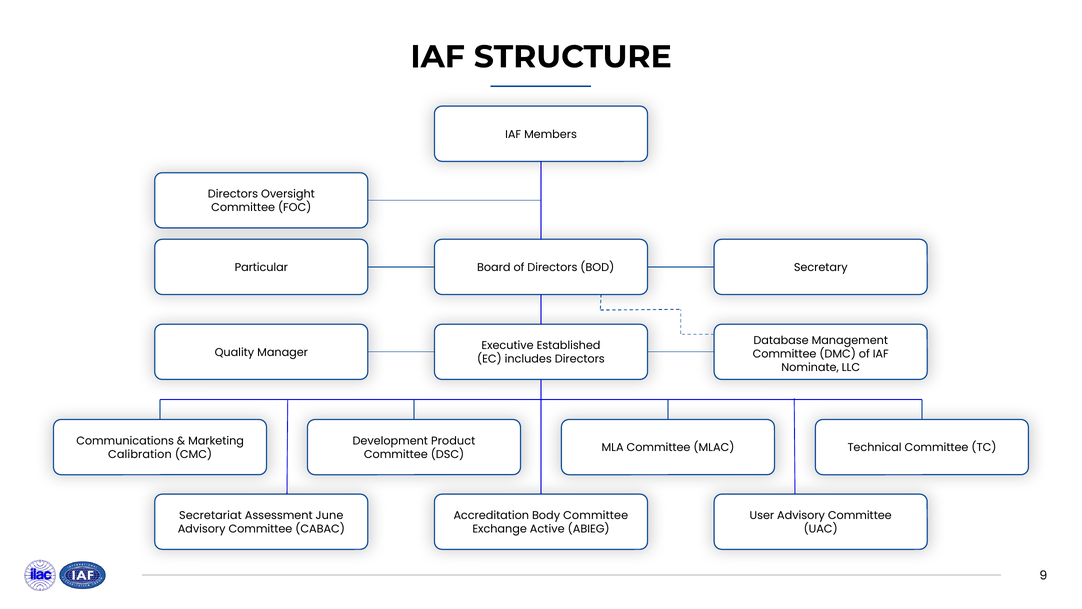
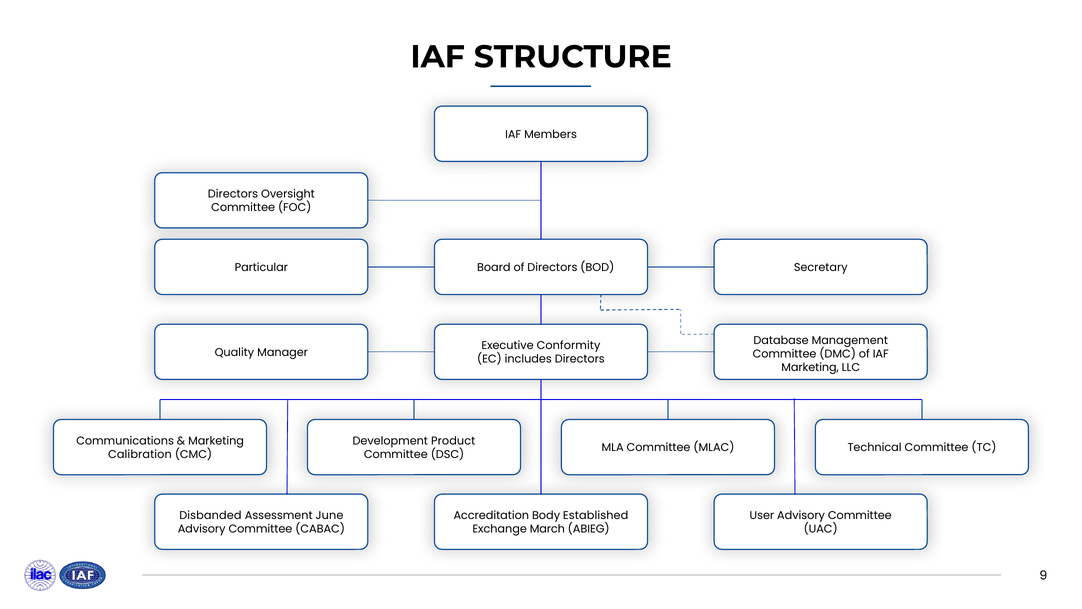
Established: Established -> Conformity (569, 345)
Nominate: Nominate -> Marketing (810, 367)
Secretariat: Secretariat -> Disbanded (210, 515)
Body Committee: Committee -> Established (596, 515)
Active: Active -> March (547, 529)
